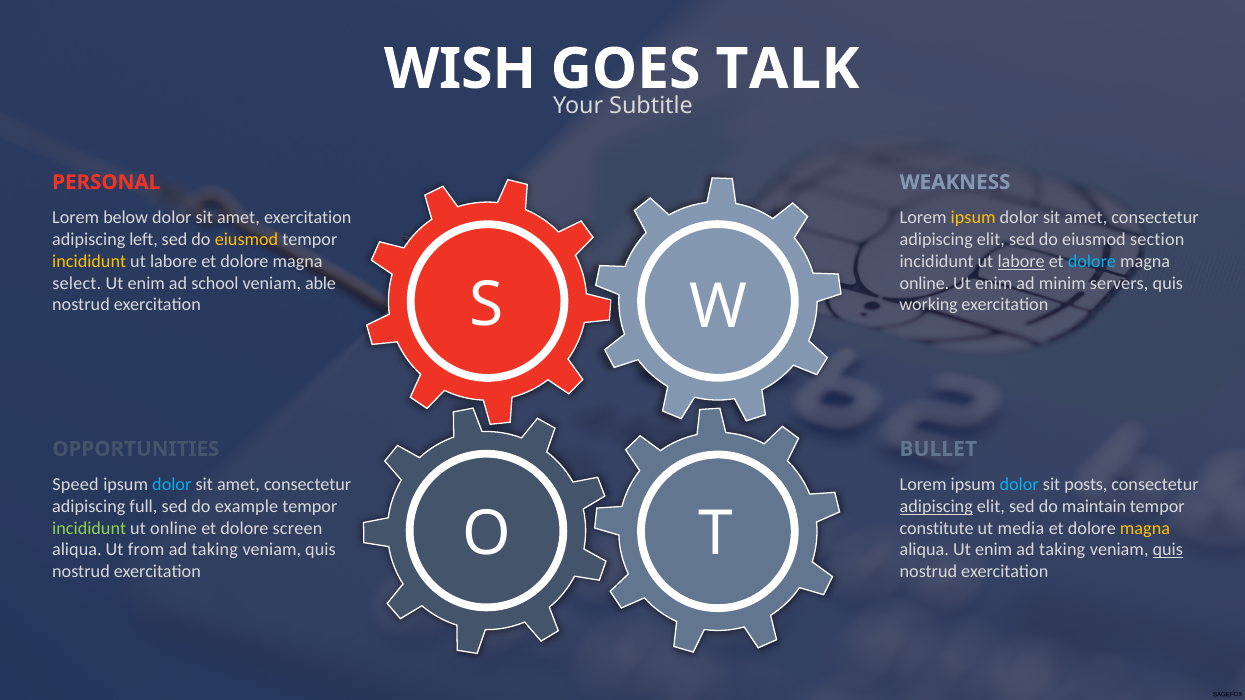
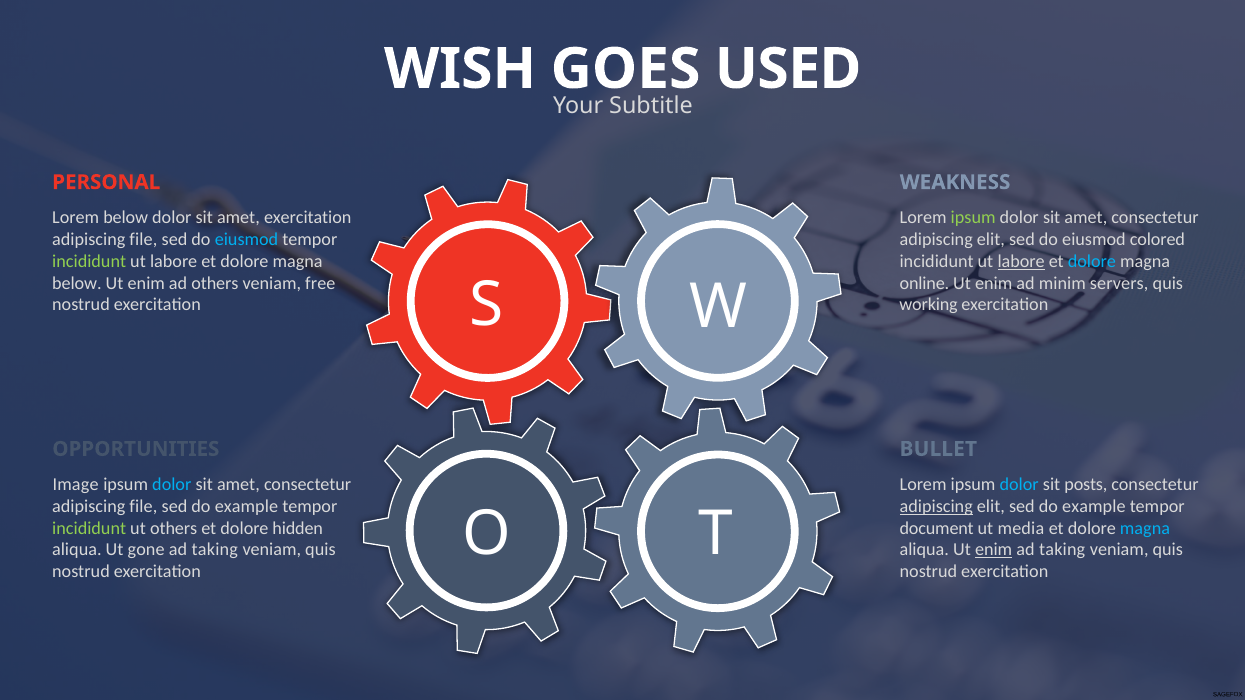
TALK: TALK -> USED (788, 69)
ipsum colour: yellow -> light green (973, 218)
left: left -> file (143, 240)
eiusmod colour: yellow -> light blue (246, 240)
section: section -> colored (1157, 240)
incididunt colour: yellow -> light green (89, 261)
select: select -> below (77, 283)
ad school: school -> others (215, 283)
able: able -> free (320, 283)
Speed: Speed -> Image (76, 485)
full: full -> file (143, 507)
elit sed do maintain: maintain -> example (1094, 507)
ut online: online -> others (174, 528)
screen: screen -> hidden (298, 528)
constitute: constitute -> document (937, 528)
magna colour: yellow -> light blue (1145, 528)
from: from -> gone (146, 550)
enim underline: none -> present (994, 550)
quis underline: present -> none (1168, 550)
